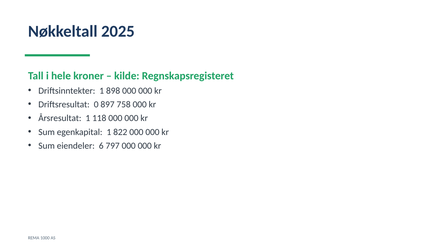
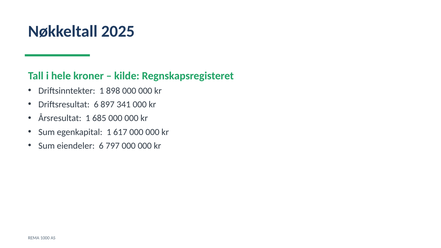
Driftsresultat 0: 0 -> 6 (96, 104)
758: 758 -> 341 (124, 104)
118: 118 -> 685 (99, 118)
822: 822 -> 617 (120, 132)
